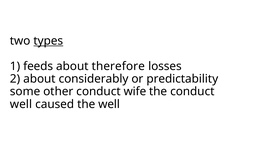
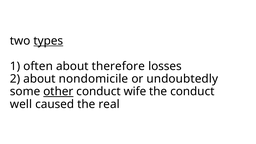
feeds: feeds -> often (38, 66)
considerably: considerably -> nondomicile (93, 79)
predictability: predictability -> undoubtedly (182, 79)
other underline: none -> present (58, 92)
the well: well -> real (109, 104)
